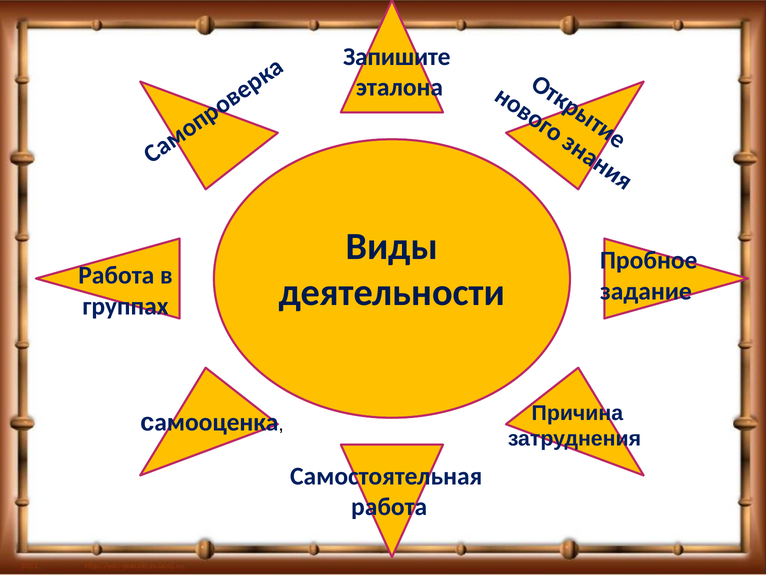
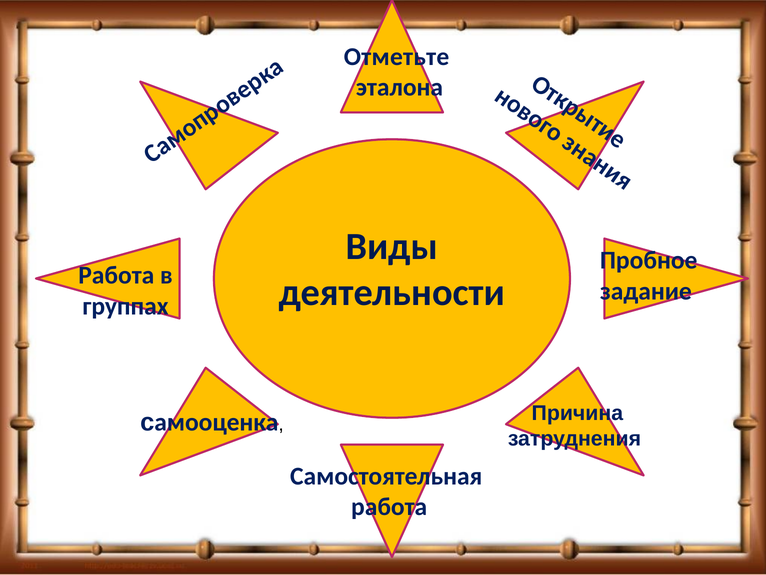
Запишите: Запишите -> Отметьте (397, 57)
